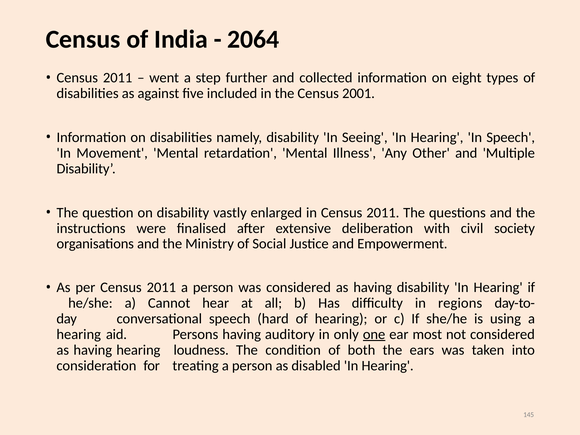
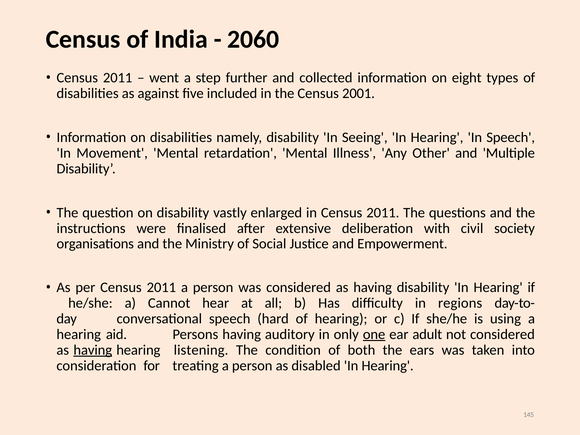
2064: 2064 -> 2060 (253, 39)
most: most -> adult (427, 334)
having underline: none -> present (93, 350)
loudness: loudness -> listening (201, 350)
